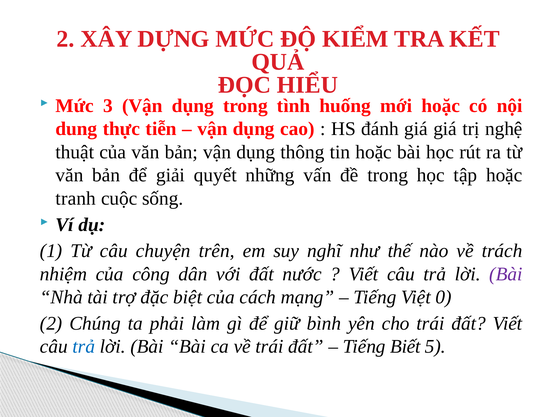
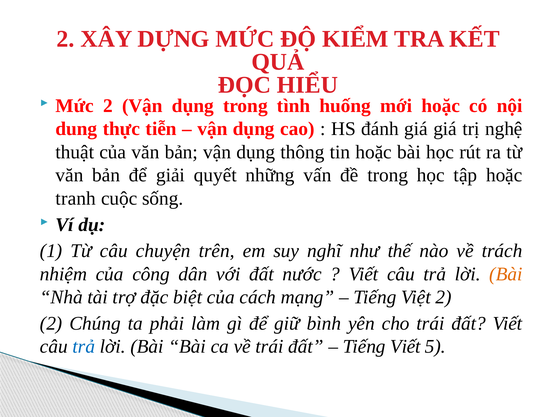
Mức 3: 3 -> 2 (108, 106)
Bài colour: purple -> orange (506, 274)
Việt 0: 0 -> 2 (444, 297)
Tiếng Biết: Biết -> Viết (405, 347)
